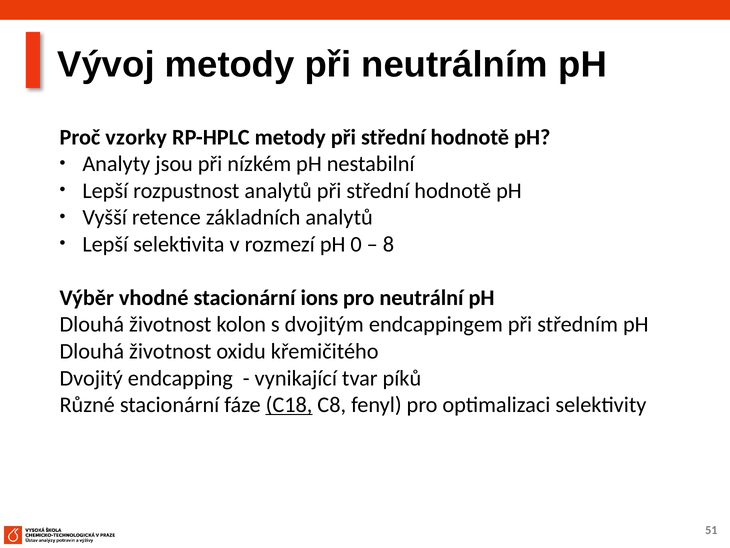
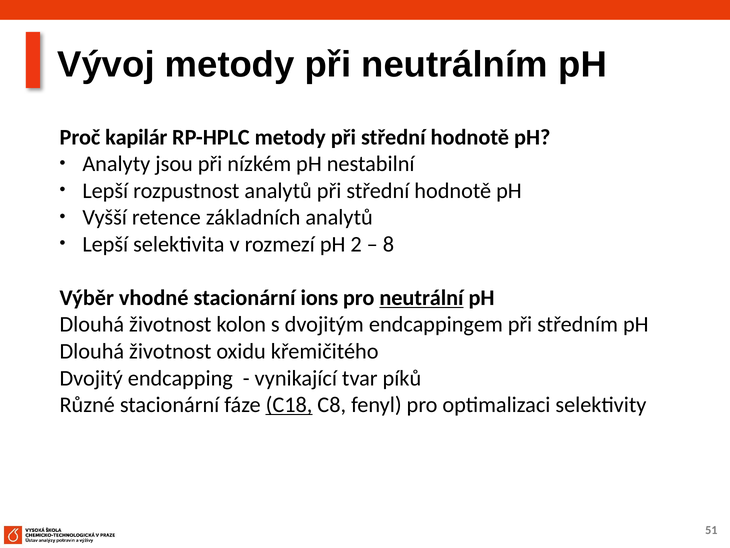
vzorky: vzorky -> kapilár (136, 137)
0: 0 -> 2 (356, 244)
neutrální underline: none -> present (421, 298)
